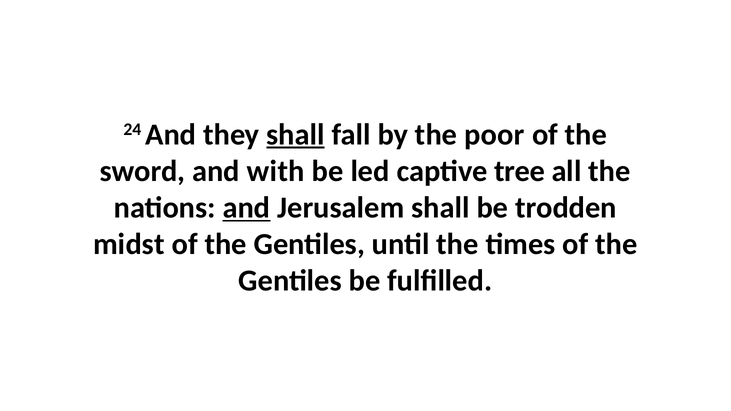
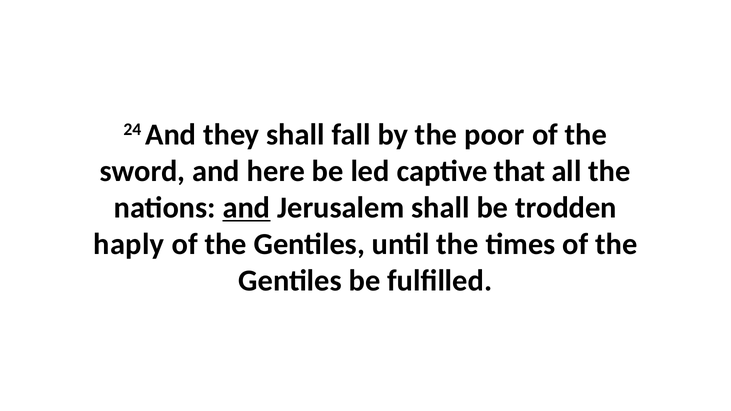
shall underline: present -> none (295, 135)
with: with -> here (276, 171)
tree: tree -> that (520, 171)
midst: midst -> haply (129, 244)
